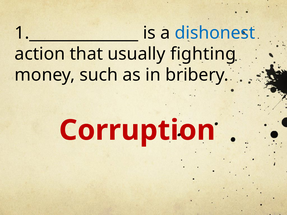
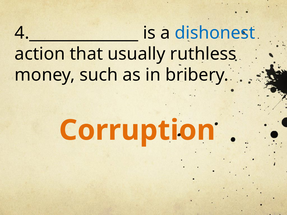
1.______________: 1.______________ -> 4.______________ (76, 33)
fighting: fighting -> ruthless (203, 54)
Corruption colour: red -> orange (137, 130)
